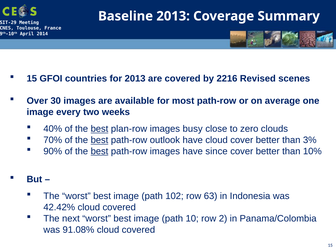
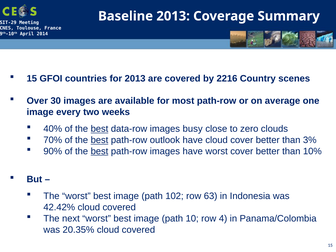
Revised: Revised -> Country (258, 78)
plan-row: plan-row -> data-row (129, 129)
have since: since -> worst (217, 151)
2: 2 -> 4 (223, 218)
91.08%: 91.08% -> 20.35% (78, 230)
